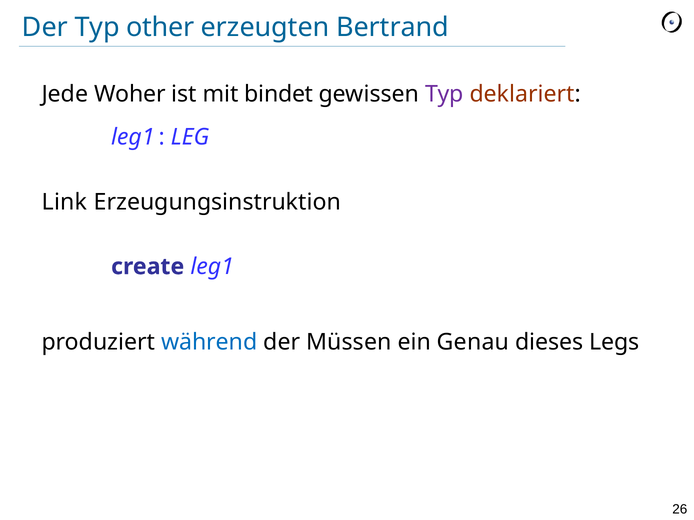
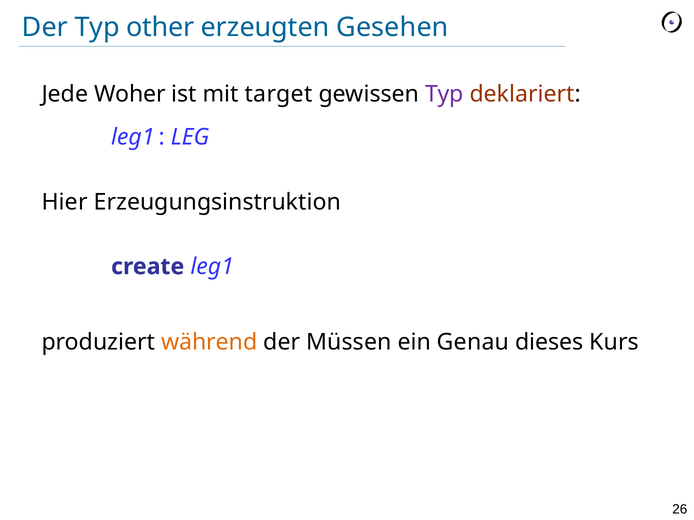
Bertrand: Bertrand -> Gesehen (392, 28)
bindet: bindet -> target (279, 94)
Link: Link -> Hier (65, 202)
während colour: blue -> orange (209, 342)
Legs: Legs -> Kurs (614, 342)
